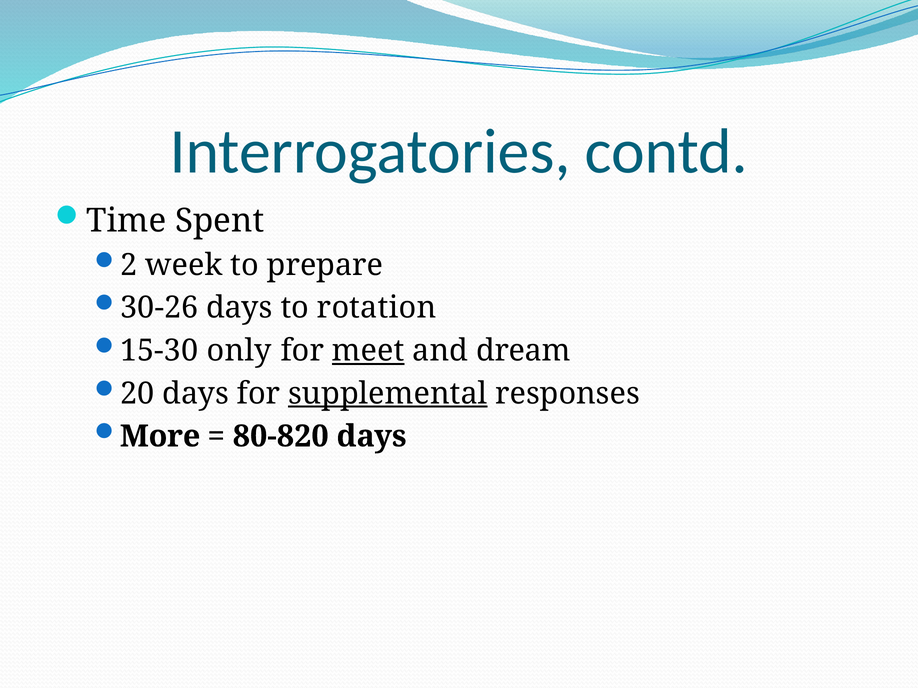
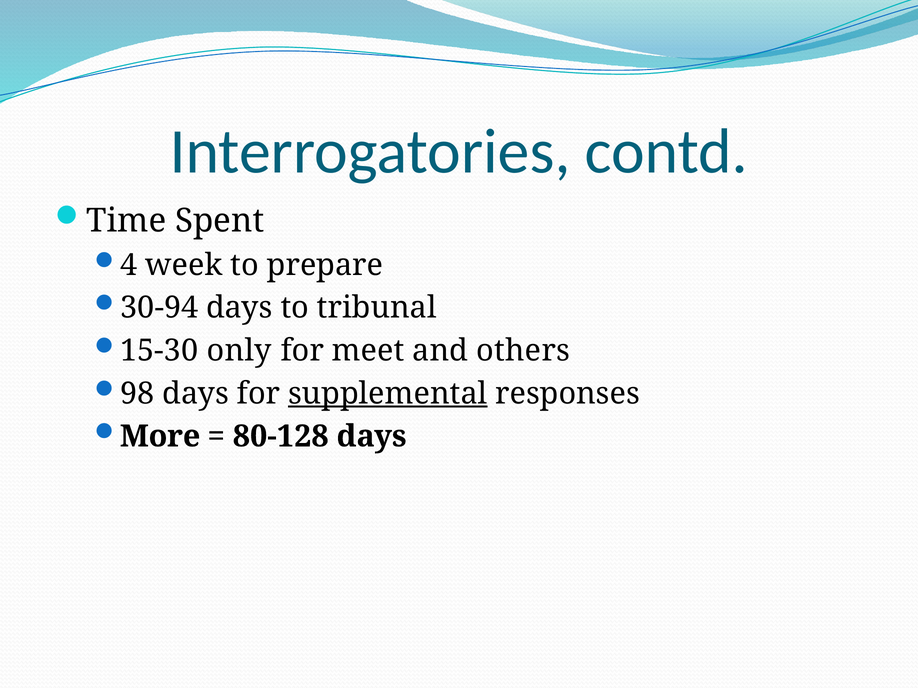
2: 2 -> 4 (129, 265)
30-26: 30-26 -> 30-94 (159, 308)
rotation: rotation -> tribunal (377, 308)
meet underline: present -> none (368, 351)
dream: dream -> others (523, 351)
20: 20 -> 98 (137, 394)
80-820: 80-820 -> 80-128 (281, 437)
